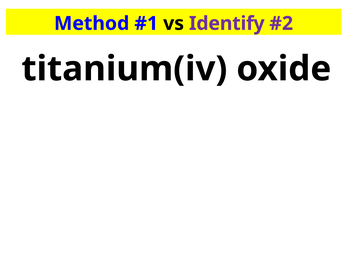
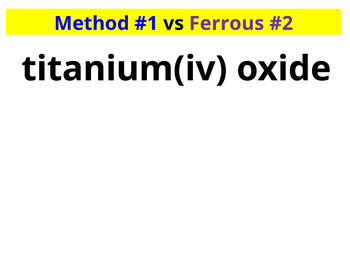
Identify: Identify -> Ferrous (227, 24)
